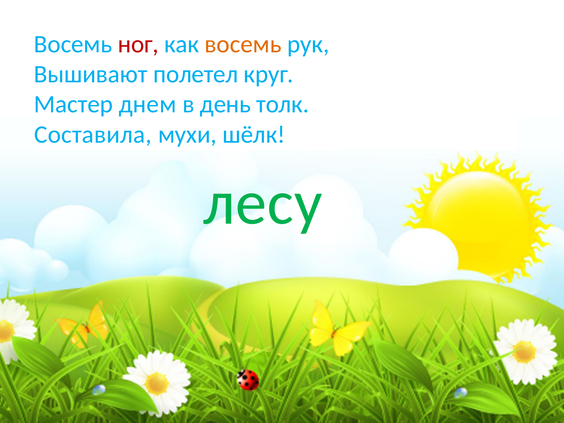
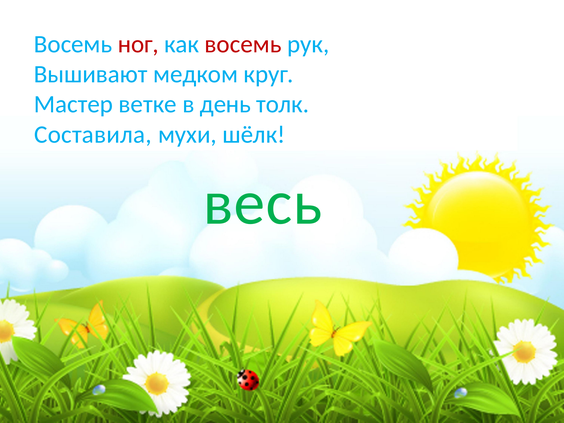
восемь colour: orange -> red (243, 44)
полетел: полетел -> медком (196, 74)
днем: днем -> ветке (148, 104)
лесу: лесу -> весь (263, 203)
